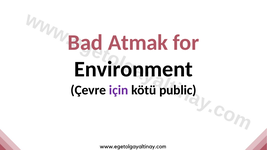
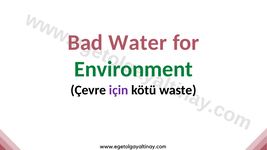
Atmak: Atmak -> Water (138, 43)
Environment colour: black -> green (133, 69)
public: public -> waste (178, 90)
